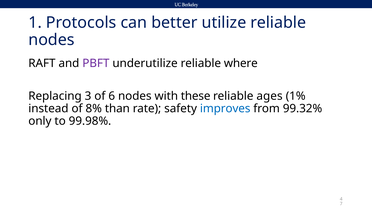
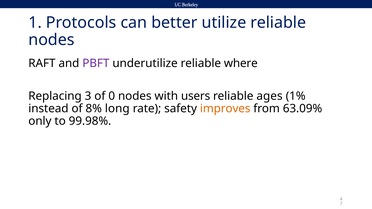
6: 6 -> 0 (112, 96)
these: these -> users (196, 96)
than: than -> long (117, 109)
improves colour: blue -> orange (225, 109)
99.32%: 99.32% -> 63.09% (302, 109)
